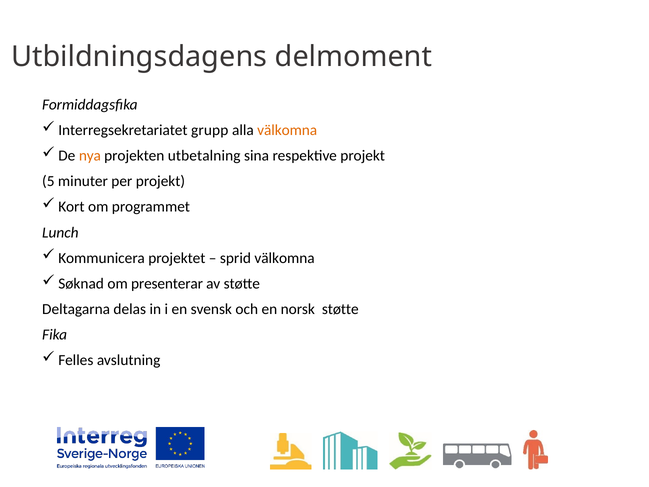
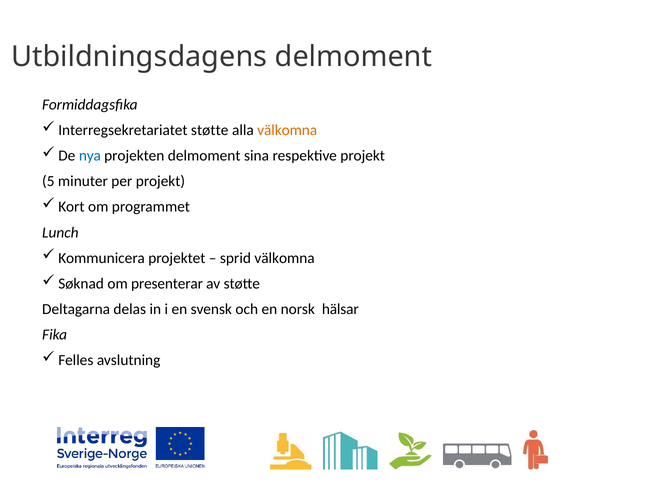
grupp: grupp -> støtte (210, 130)
nya colour: orange -> blue (90, 156)
projekten utbetalning: utbetalning -> delmoment (204, 156)
norsk støtte: støtte -> hälsar (340, 309)
